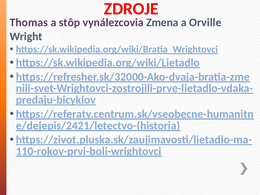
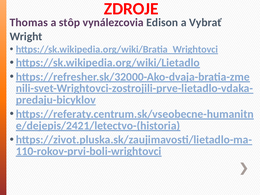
Zmena: Zmena -> Edison (162, 23)
Orville: Orville -> Vybrať (205, 23)
